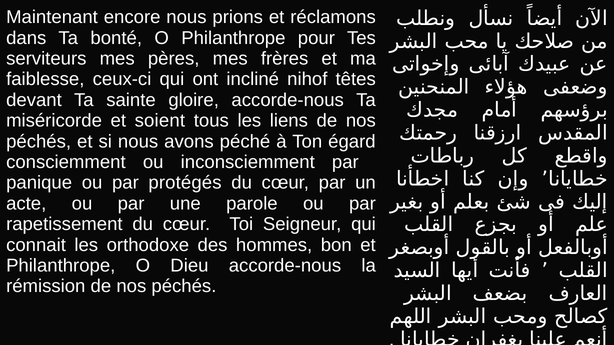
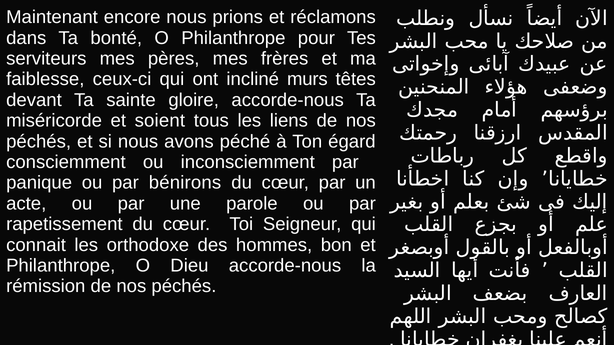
nihof: nihof -> murs (307, 79)
protégés: protégés -> bénirons (185, 183)
